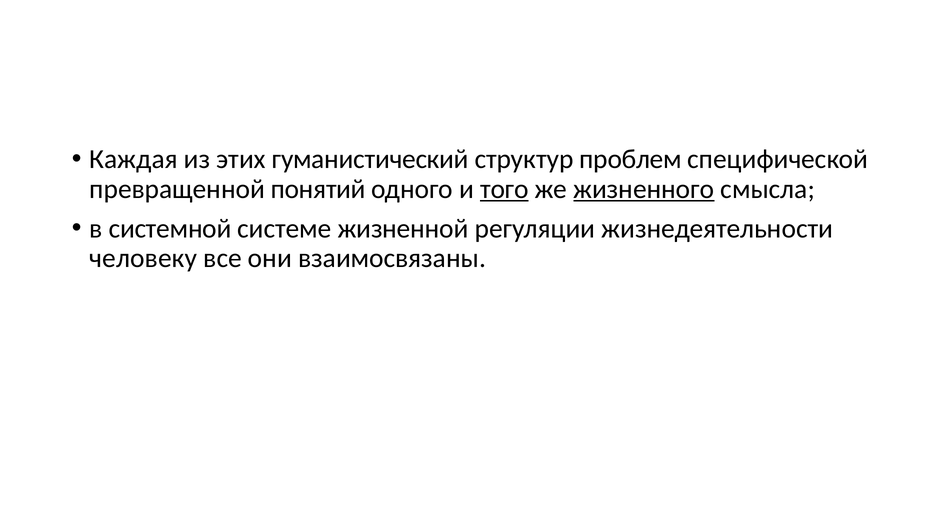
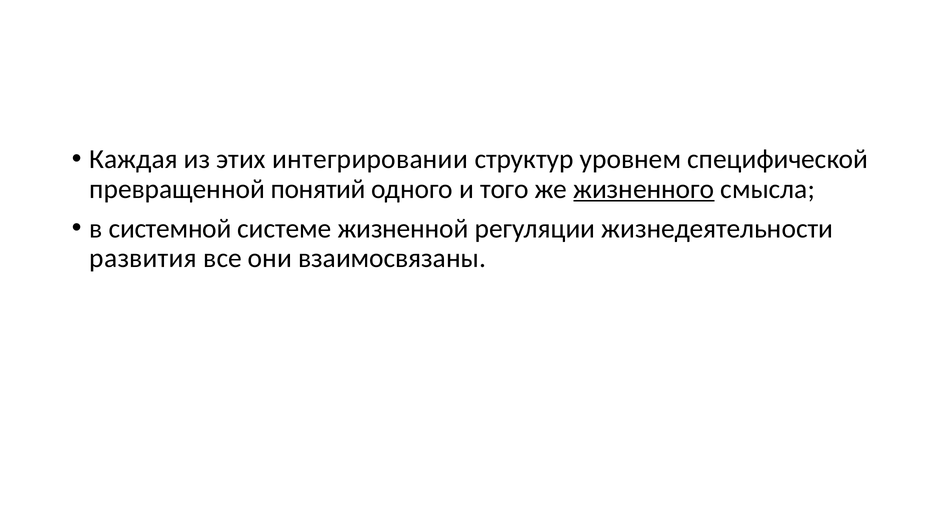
гуманистический: гуманистический -> интегрировании (370, 159)
проблем: проблем -> уровнем (630, 159)
того underline: present -> none (504, 189)
человеку: человеку -> развития (143, 258)
